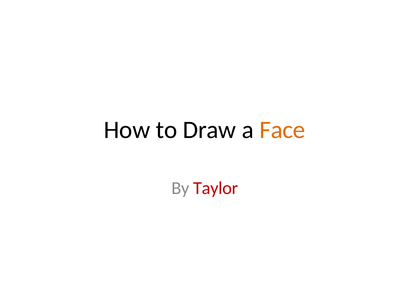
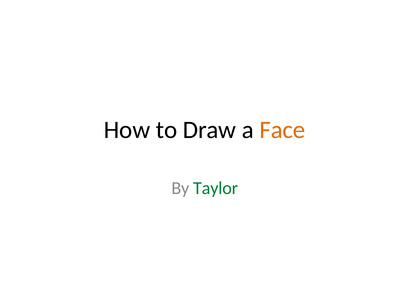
Taylor colour: red -> green (216, 188)
